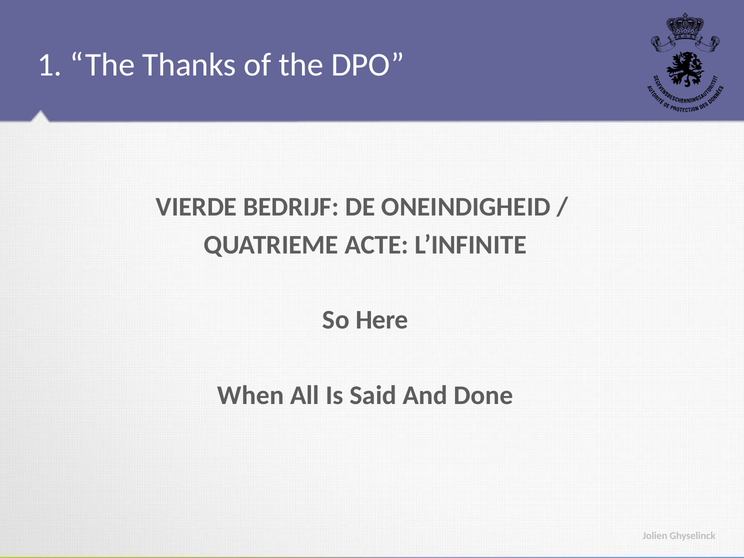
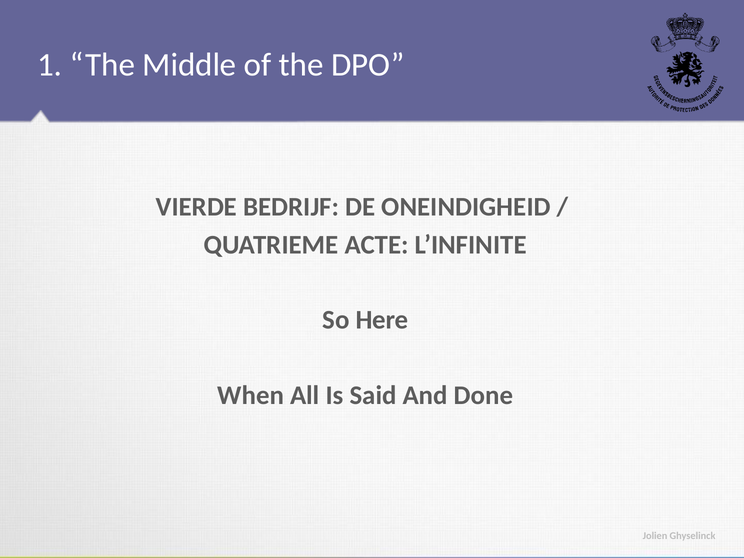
Thanks: Thanks -> Middle (189, 65)
